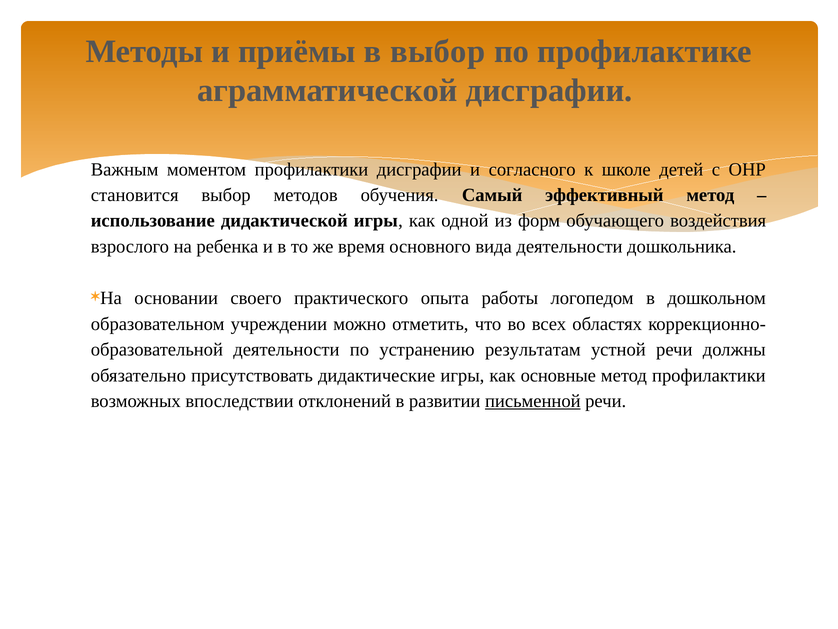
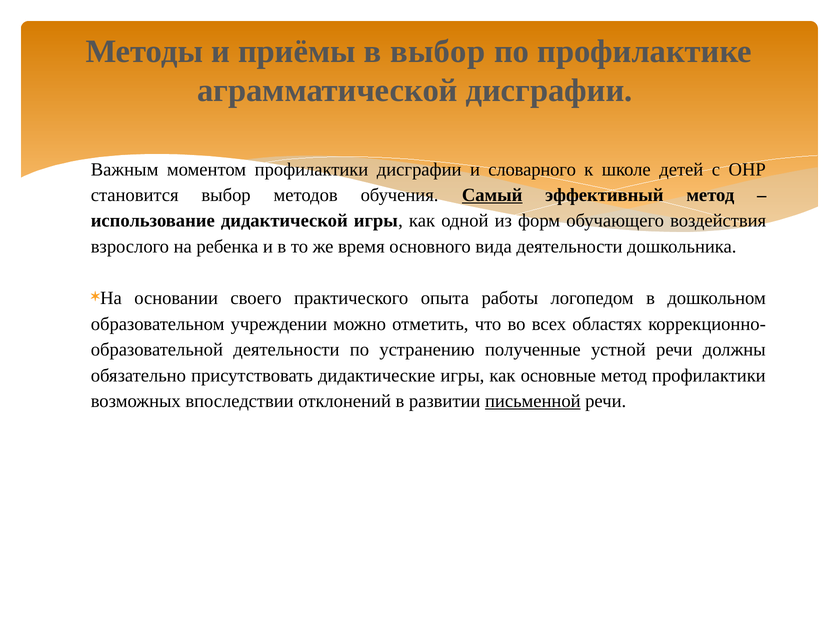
согласного: согласного -> словарного (532, 169)
Самый underline: none -> present (492, 195)
результатам: результатам -> полученные (533, 349)
